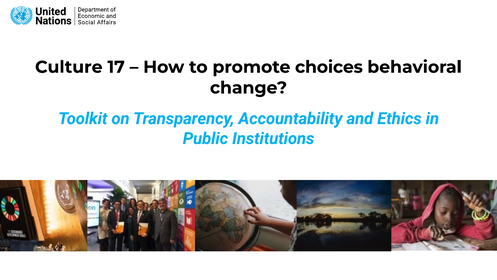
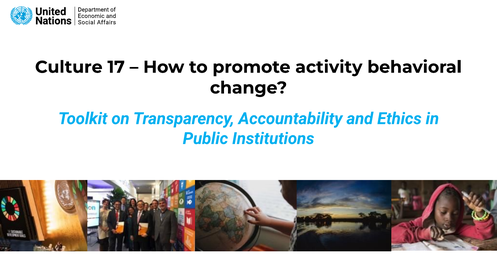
choices: choices -> activity (329, 67)
